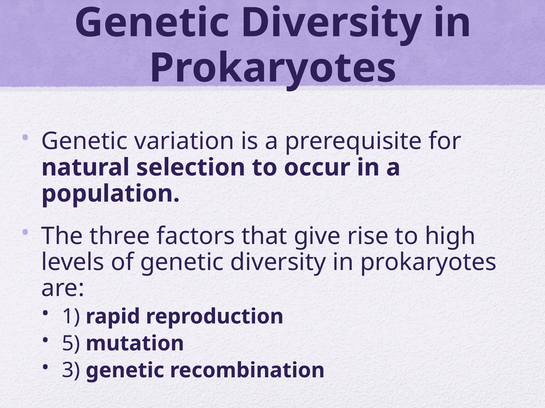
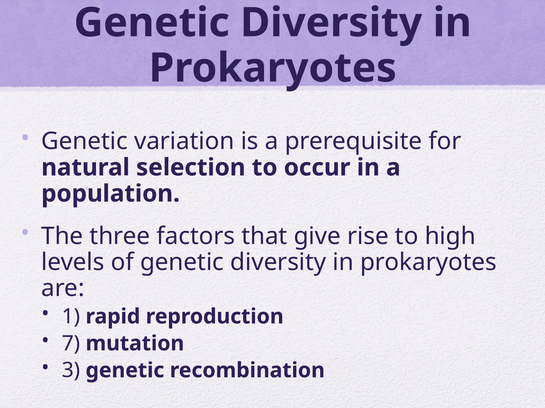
5: 5 -> 7 (71, 344)
